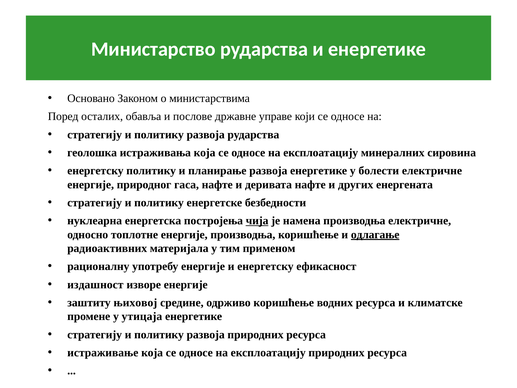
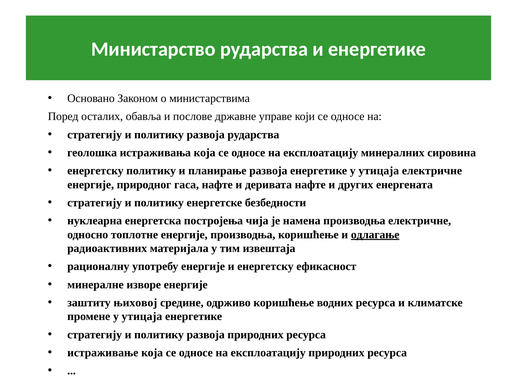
енергетике у болести: болести -> утицаја (379, 171)
чија underline: present -> none (257, 221)
применом: применом -> извештаја (269, 248)
издашност: издашност -> минералне (95, 284)
